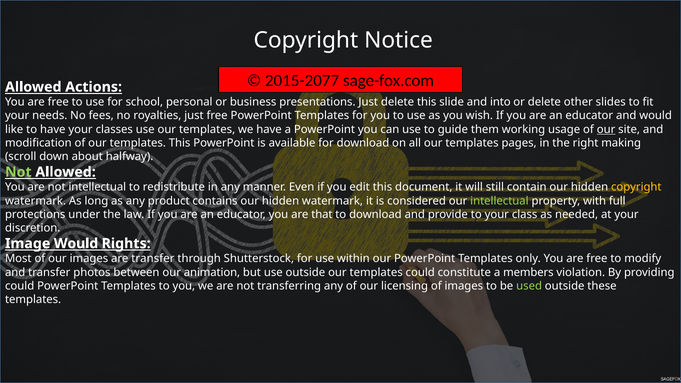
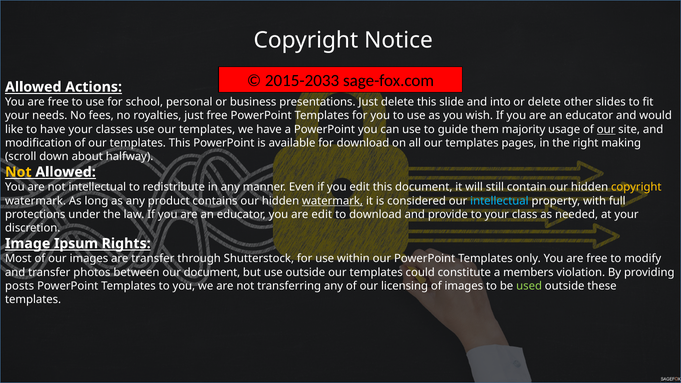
2015-2077: 2015-2077 -> 2015-2033 (302, 81)
working: working -> majority (524, 129)
Not colour: light green -> yellow (18, 172)
watermark underline: none -> present (333, 201)
intellectual colour: light green -> light blue (499, 201)
are that: that -> edit (322, 214)
Image Would: Would -> Ipsum (76, 244)
our animation: animation -> document (212, 272)
could: could -> posts (20, 286)
